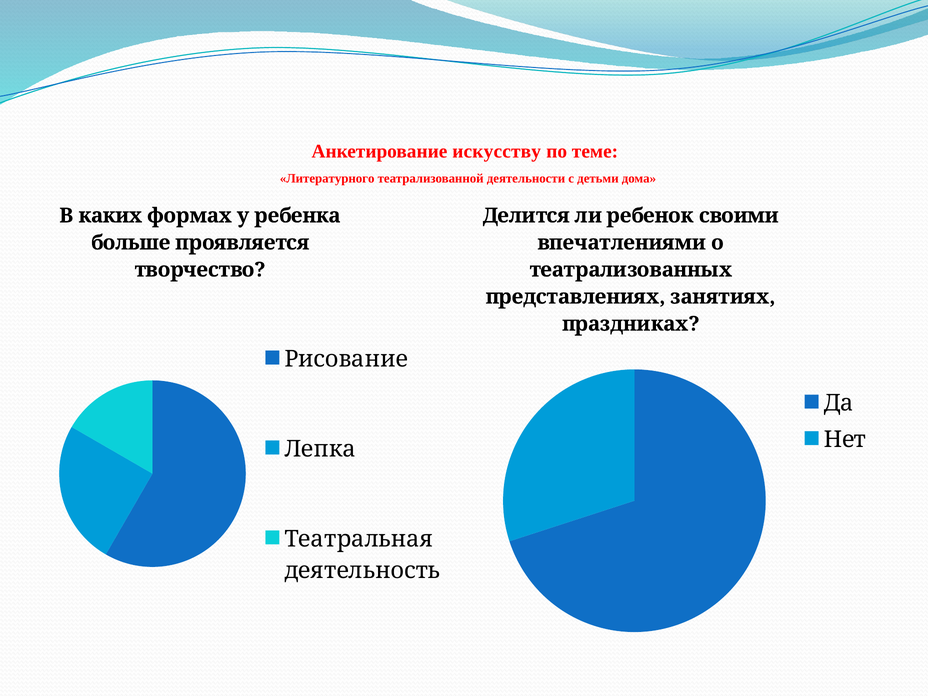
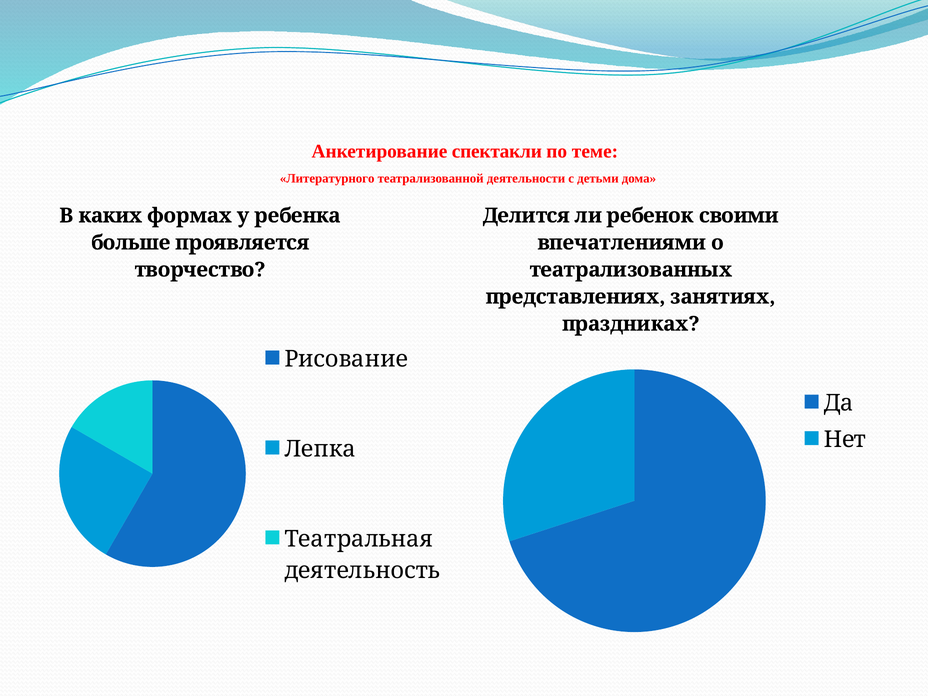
искусству: искусству -> спектакли (497, 151)
